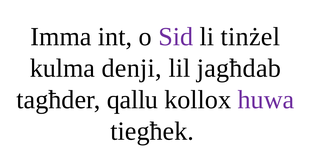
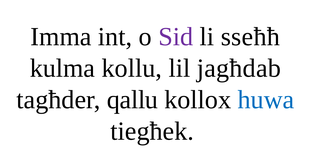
tinżel: tinżel -> sseħħ (250, 37)
denji: denji -> kollu (132, 68)
huwa colour: purple -> blue (266, 99)
